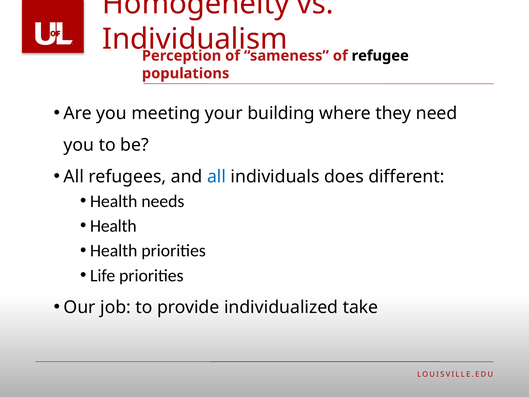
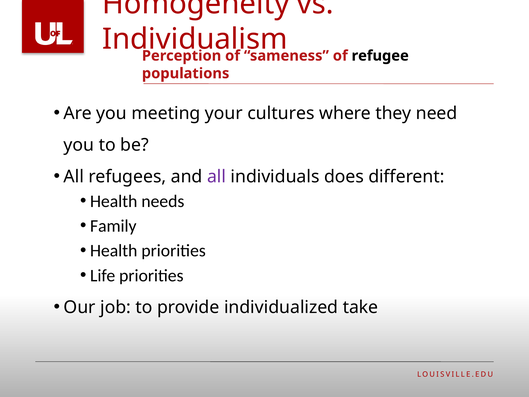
building: building -> cultures (281, 113)
all colour: blue -> purple (216, 177)
Health: Health -> Family (113, 226)
